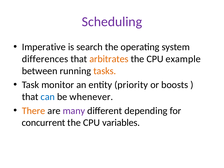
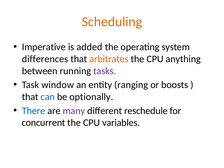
Scheduling colour: purple -> orange (112, 22)
search: search -> added (89, 47)
example: example -> anything (183, 59)
tasks colour: orange -> purple (105, 71)
monitor: monitor -> window (58, 85)
priority: priority -> ranging (131, 85)
whenever: whenever -> optionally (91, 97)
There colour: orange -> blue (34, 111)
depending: depending -> reschedule (146, 111)
